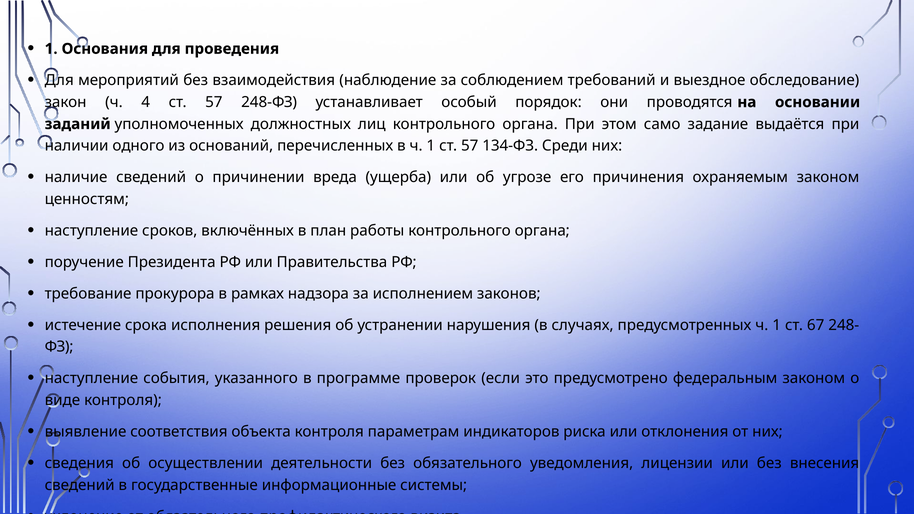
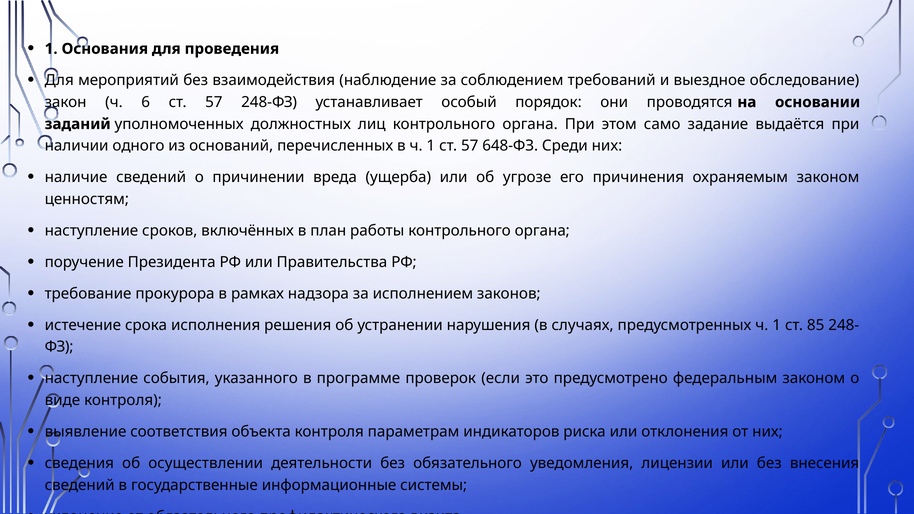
4: 4 -> 6 (146, 102)
134-ФЗ: 134-ФЗ -> 648-ФЗ (510, 146)
67: 67 -> 85 (816, 325)
